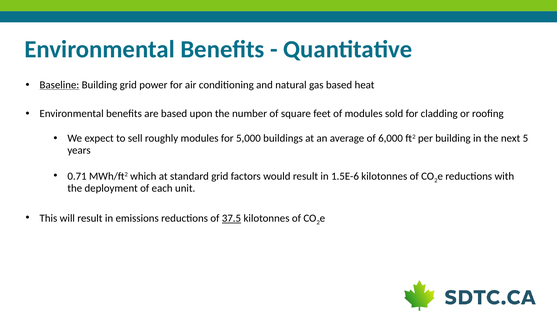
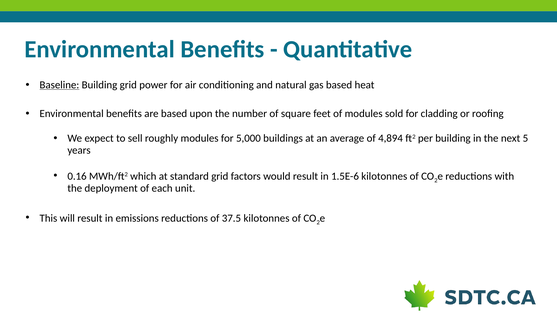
6,000: 6,000 -> 4,894 (391, 139)
0.71: 0.71 -> 0.16 (77, 176)
37.5 underline: present -> none (231, 219)
